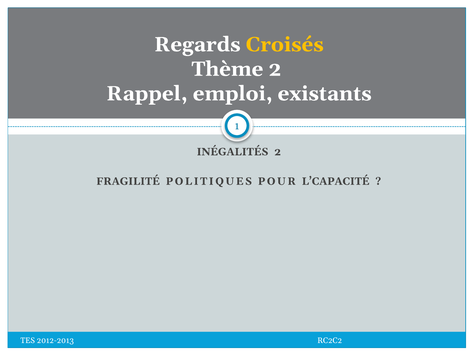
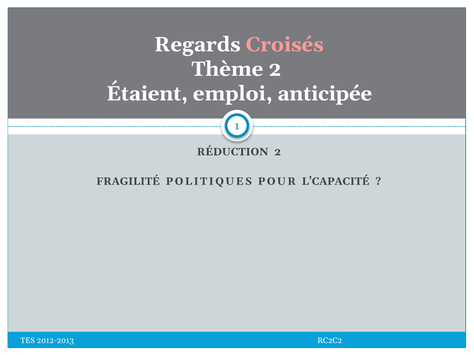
Croisés colour: yellow -> pink (285, 44)
Rappel: Rappel -> Étaient (147, 93)
existants: existants -> anticipée (325, 93)
INÉGALITÉS: INÉGALITÉS -> RÉDUCTION (233, 152)
